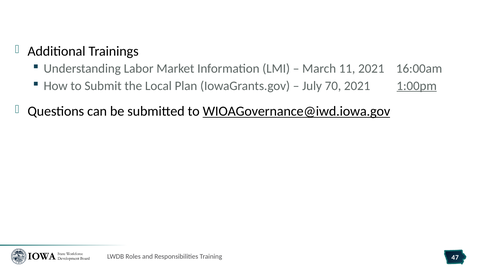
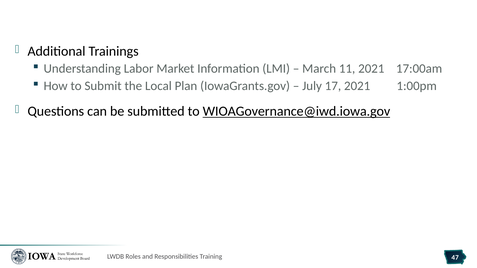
16:00am: 16:00am -> 17:00am (419, 69)
70: 70 -> 17 (333, 86)
1:00pm underline: present -> none (417, 86)
